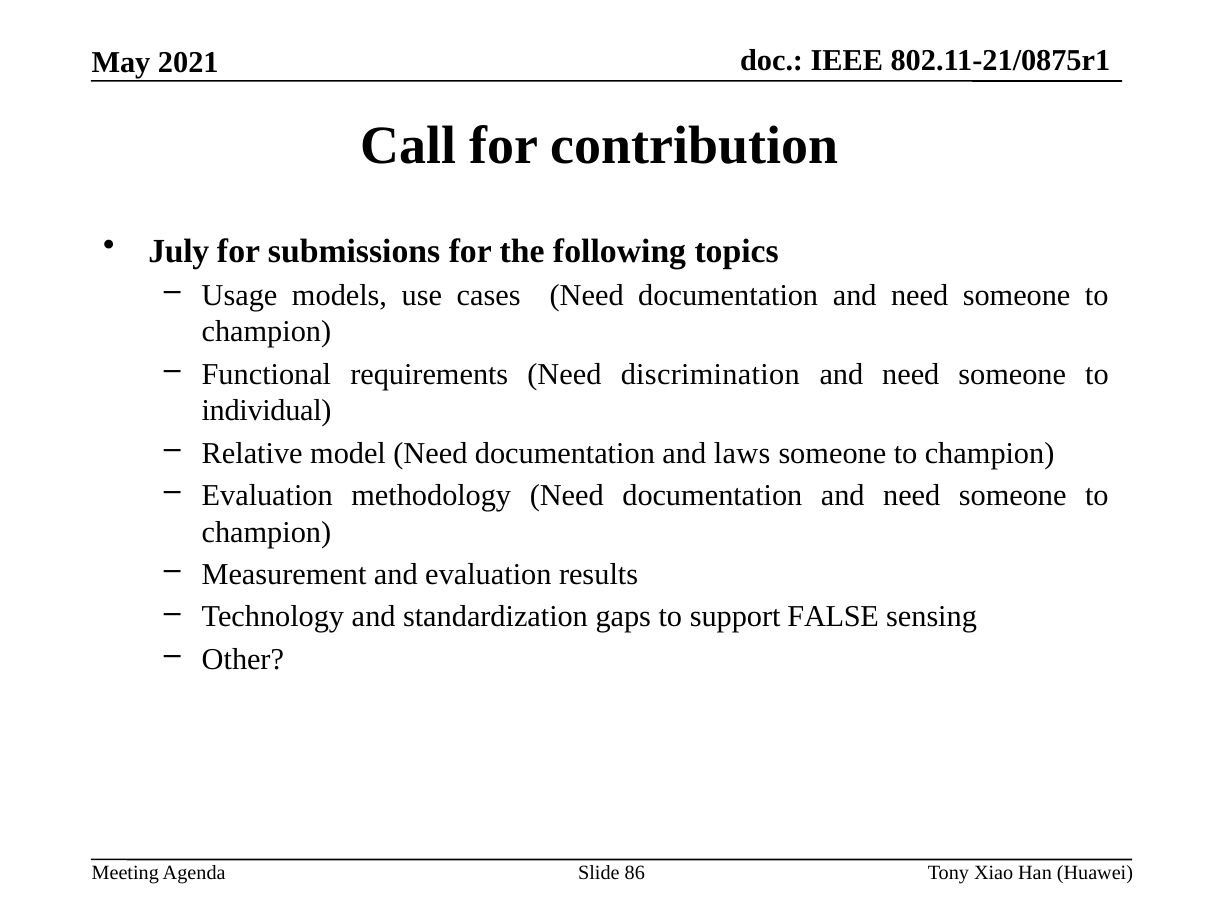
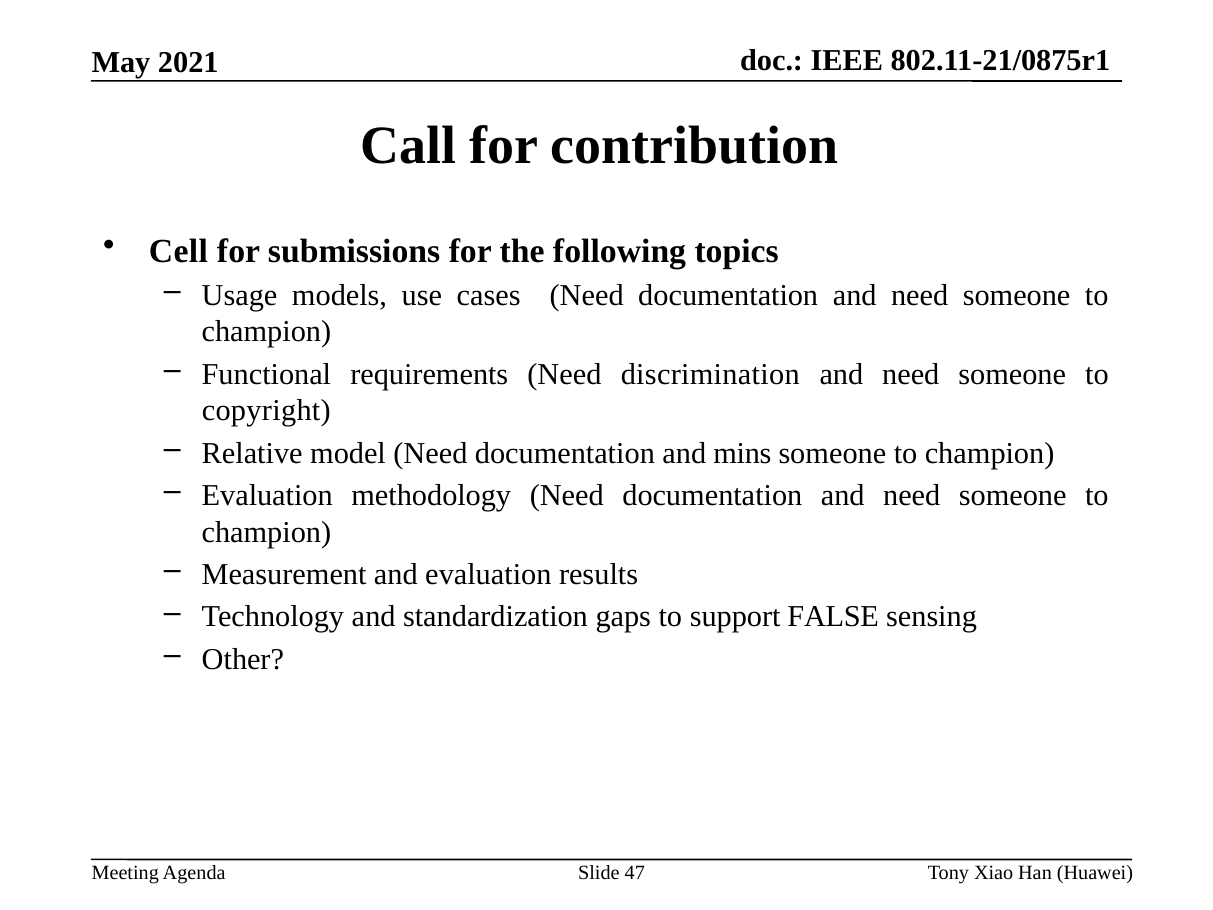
July: July -> Cell (178, 251)
individual: individual -> copyright (266, 411)
laws: laws -> mins (742, 453)
86: 86 -> 47 (635, 873)
